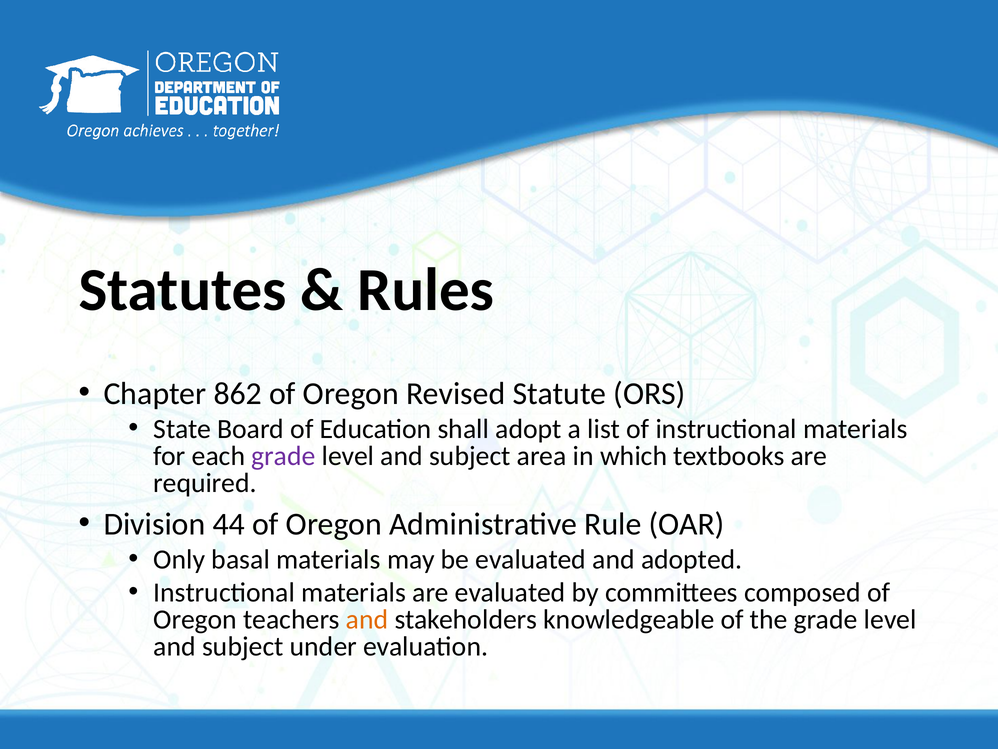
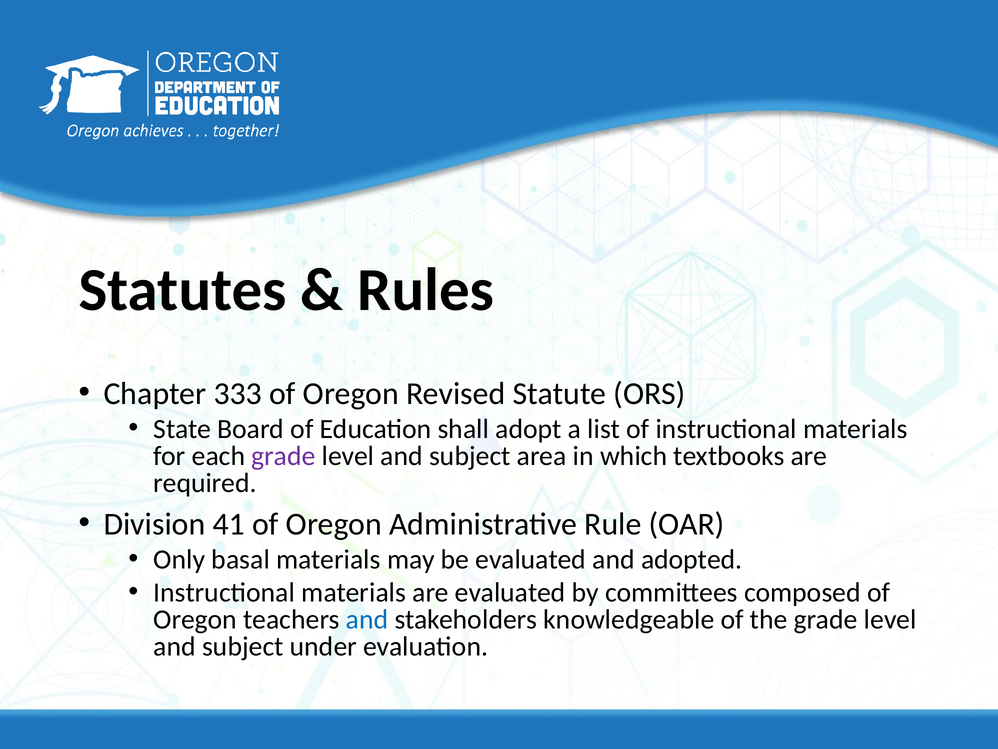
862: 862 -> 333 (238, 393)
44: 44 -> 41 (229, 524)
and colour: orange -> blue (367, 619)
